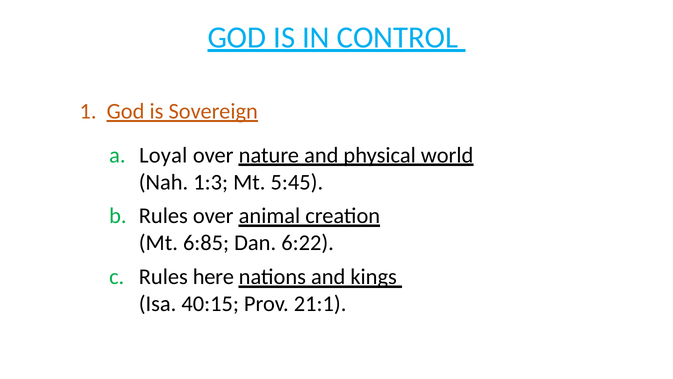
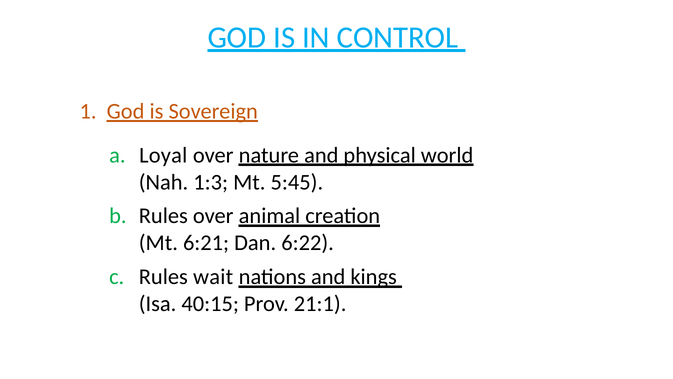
6:85: 6:85 -> 6:21 (206, 243)
here: here -> wait (213, 277)
